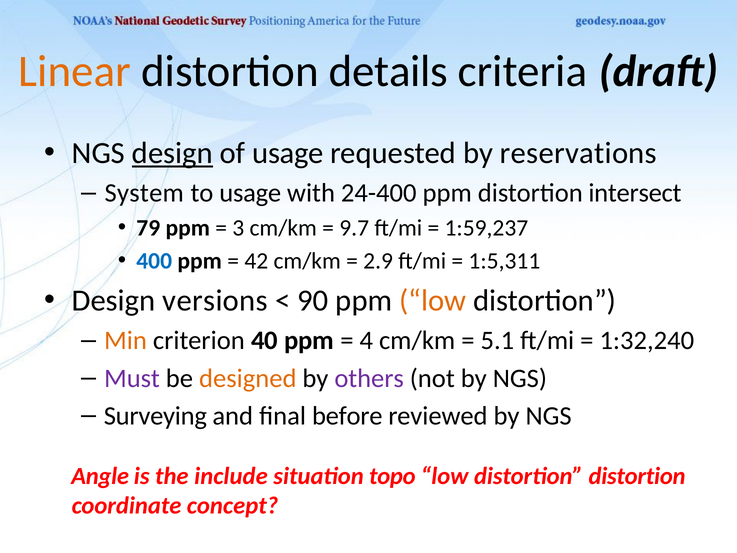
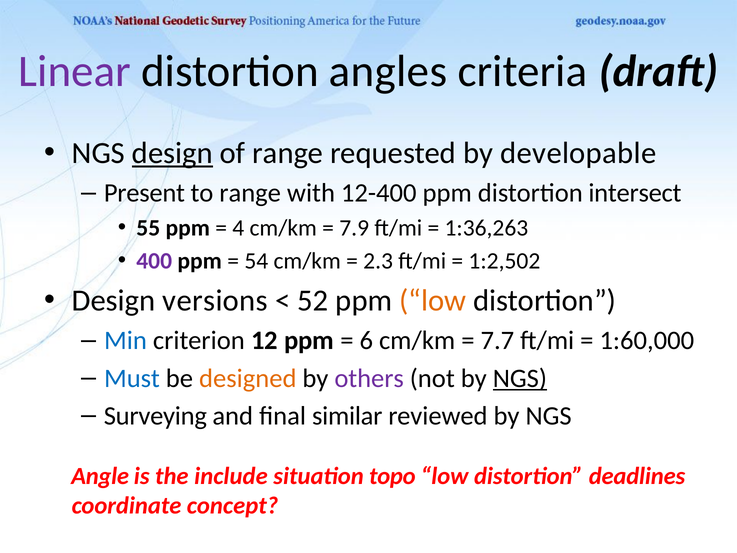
Linear colour: orange -> purple (75, 71)
details: details -> angles (388, 71)
of usage: usage -> range (288, 153)
reservations: reservations -> developable (578, 153)
System: System -> Present (144, 193)
to usage: usage -> range (250, 193)
24-400: 24-400 -> 12-400 (379, 193)
79: 79 -> 55 (148, 228)
3: 3 -> 4 (238, 228)
9.7: 9.7 -> 7.9 (354, 228)
1:59,237: 1:59,237 -> 1:36,263 (486, 228)
400 colour: blue -> purple (154, 261)
42: 42 -> 54 (256, 261)
2.9: 2.9 -> 2.3 (378, 261)
1:5,311: 1:5,311 -> 1:2,502 (504, 261)
90: 90 -> 52 (313, 301)
Min colour: orange -> blue (126, 340)
40: 40 -> 12 (264, 340)
4: 4 -> 6 (366, 340)
5.1: 5.1 -> 7.7 (497, 340)
1:32,240: 1:32,240 -> 1:60,000 (647, 340)
Must colour: purple -> blue (132, 378)
NGS underline: none -> present (520, 378)
before: before -> similar (347, 416)
distortion distortion: distortion -> deadlines (637, 476)
